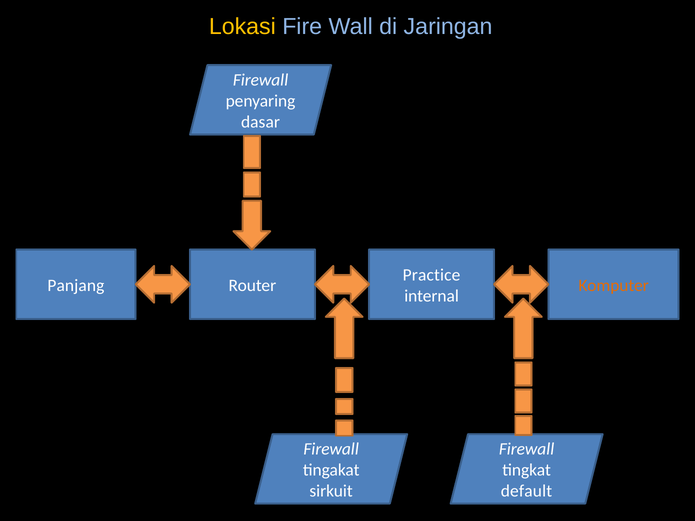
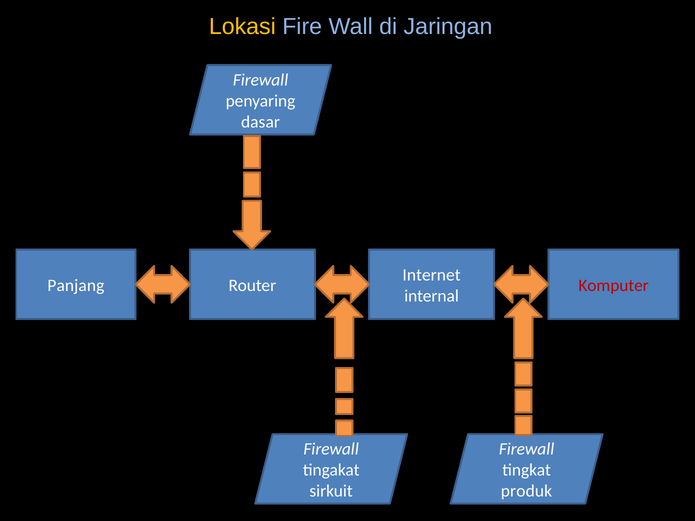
Practice: Practice -> Internet (432, 275)
Komputer colour: orange -> red (614, 286)
default: default -> produk (526, 491)
